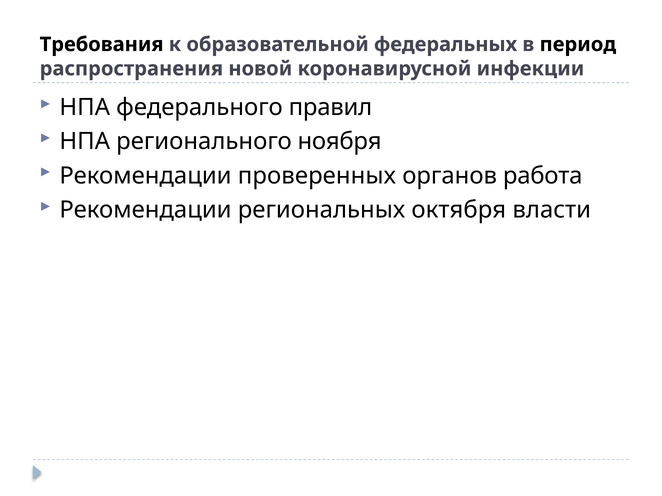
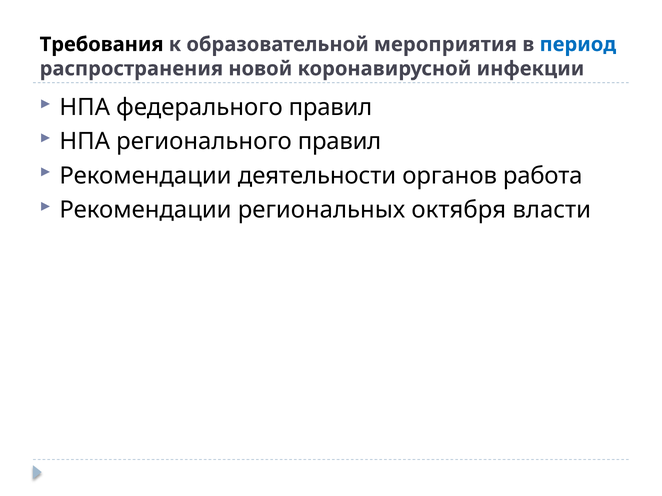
федеральных: федеральных -> мероприятия (445, 44)
период colour: black -> blue (578, 44)
регионального ноября: ноября -> правил (340, 142)
проверенных: проверенных -> деятельности (317, 176)
